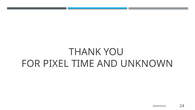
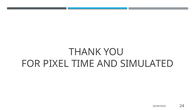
UNKNOWN: UNKNOWN -> SIMULATED (147, 64)
